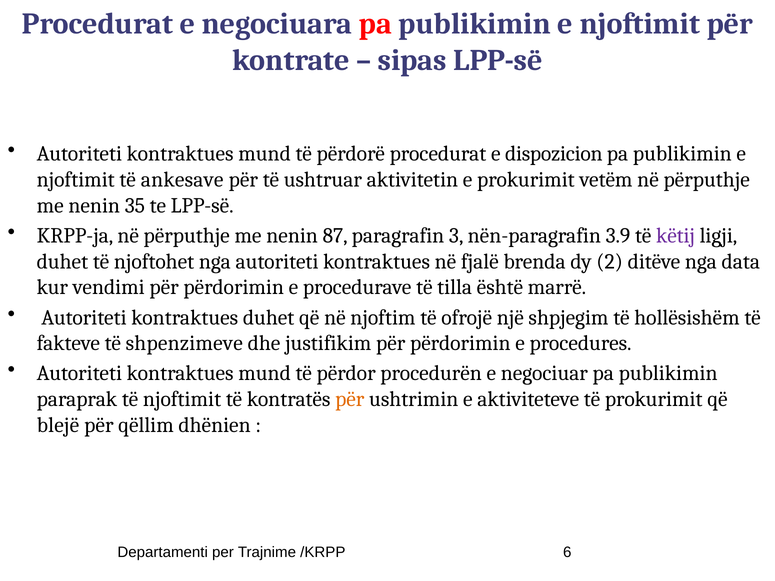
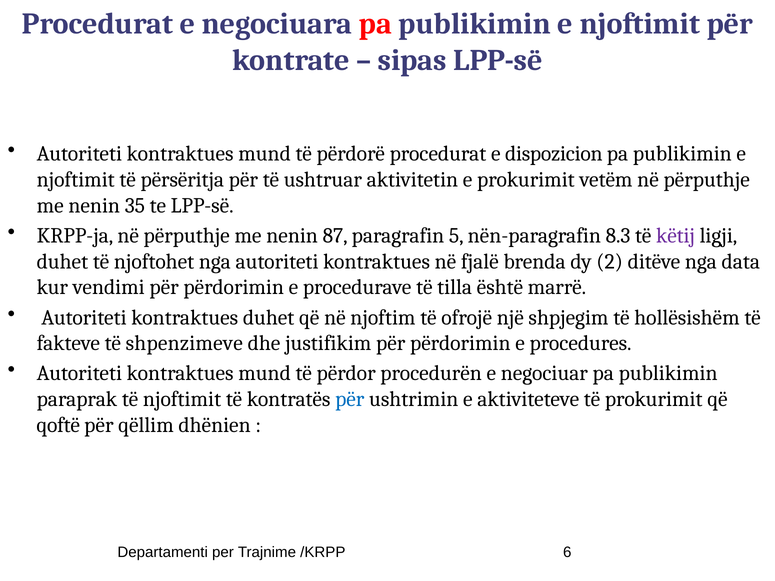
ankesave: ankesave -> përsëritja (182, 180)
3: 3 -> 5 (456, 236)
3.9: 3.9 -> 8.3 (618, 236)
për colour: orange -> blue (350, 399)
blejë: blejë -> qoftë (58, 425)
